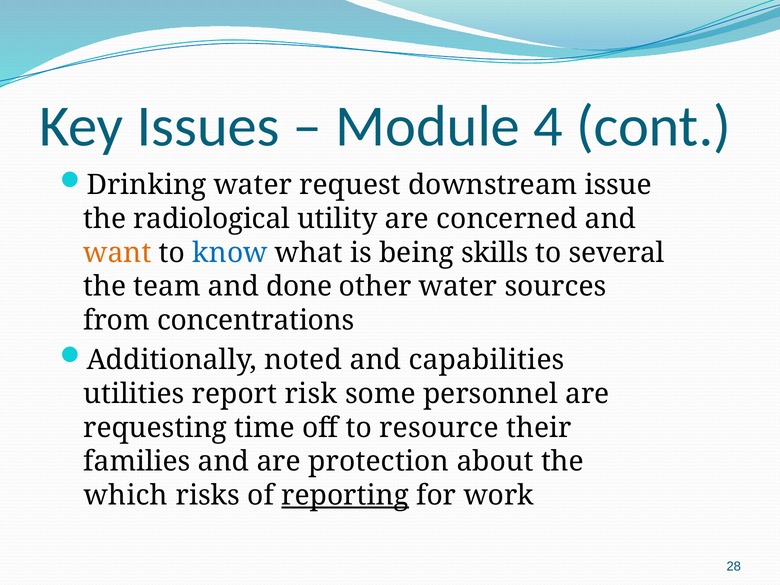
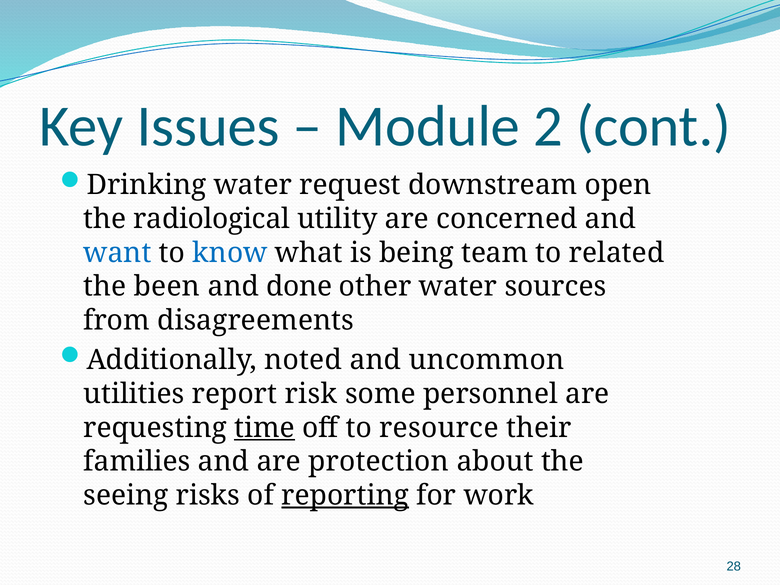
4: 4 -> 2 (548, 127)
issue: issue -> open (618, 185)
want colour: orange -> blue (117, 253)
skills: skills -> team (495, 253)
several: several -> related (617, 253)
team: team -> been (167, 287)
concentrations: concentrations -> disagreements (256, 320)
capabilities: capabilities -> uncommon (487, 360)
time underline: none -> present (265, 428)
which: which -> seeing (126, 495)
